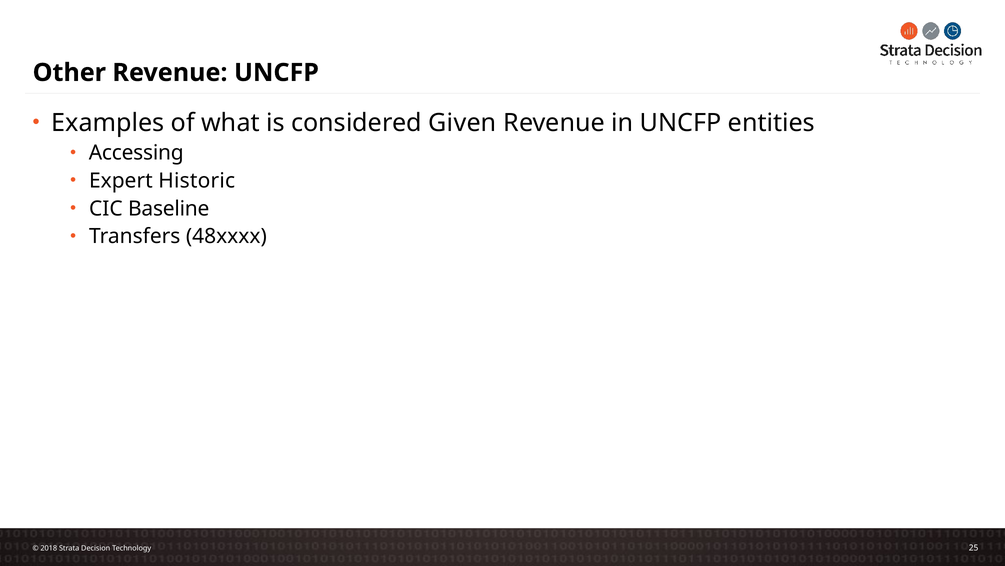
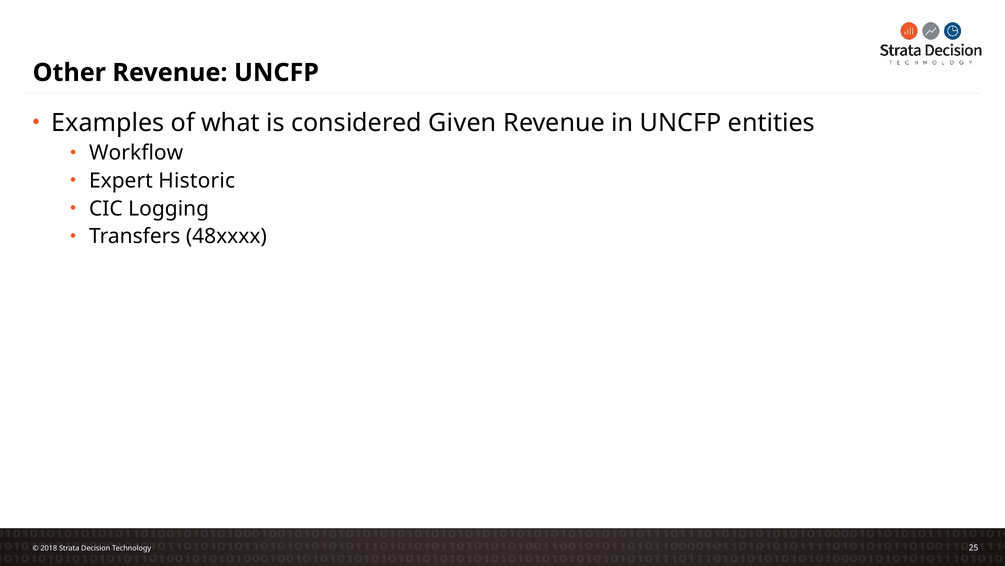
Accessing: Accessing -> Workflow (136, 153)
Baseline: Baseline -> Logging (169, 208)
